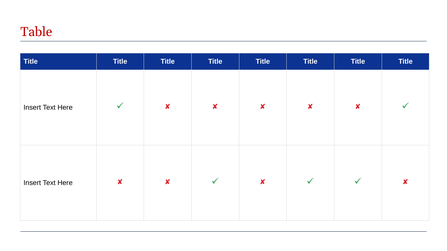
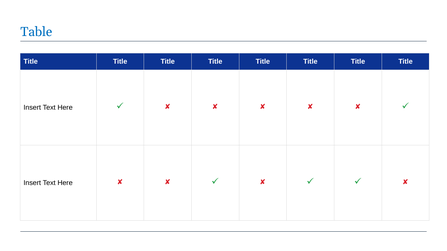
Table colour: red -> blue (36, 32)
